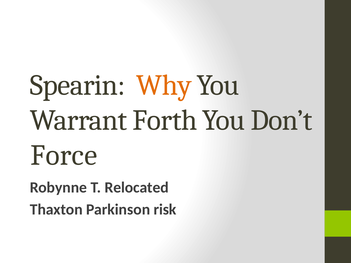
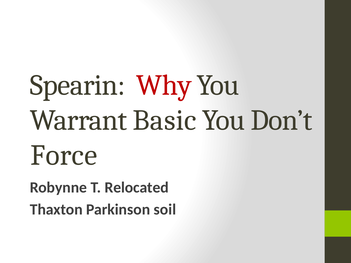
Why colour: orange -> red (164, 85)
Forth: Forth -> Basic (165, 120)
risk: risk -> soil (165, 210)
